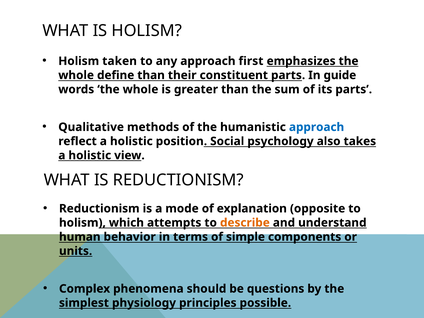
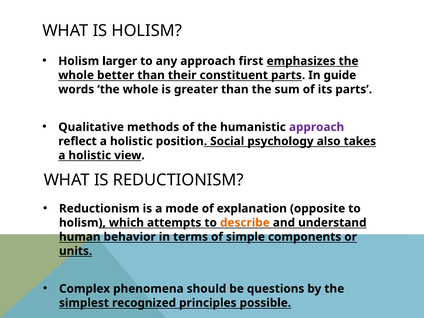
taken: taken -> larger (120, 61)
define: define -> better (116, 75)
approach colour: blue -> purple (317, 127)
physiology: physiology -> recognized (144, 303)
